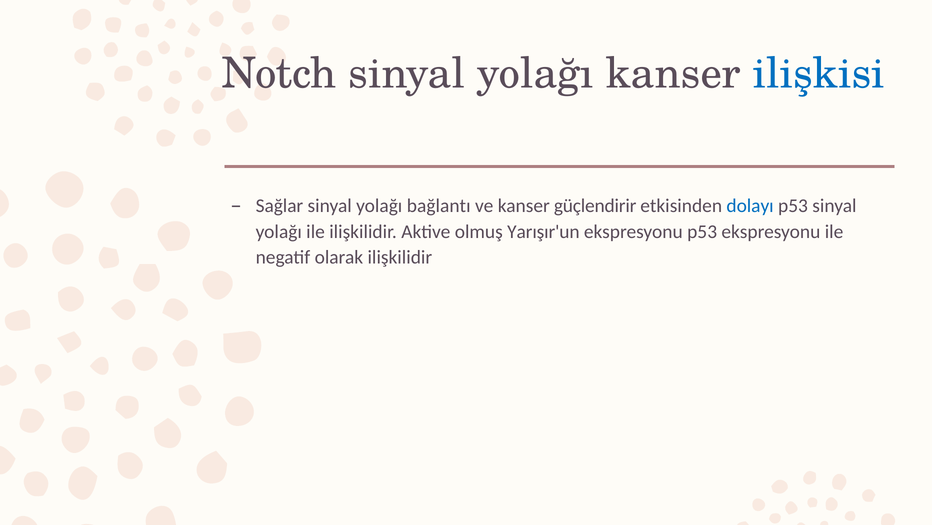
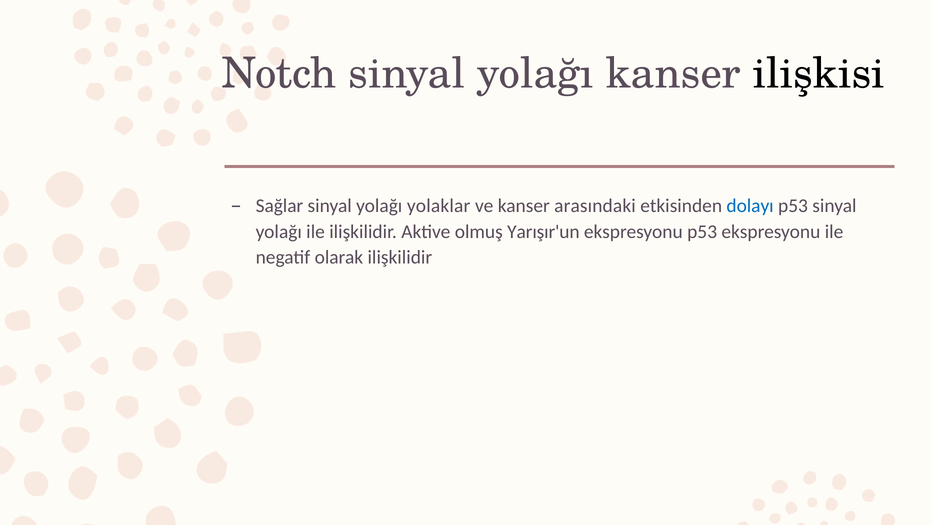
ilişkisi colour: blue -> black (819, 73)
bağlantı: bağlantı -> yolaklar (439, 205)
güçlendirir: güçlendirir -> arasındaki (595, 205)
